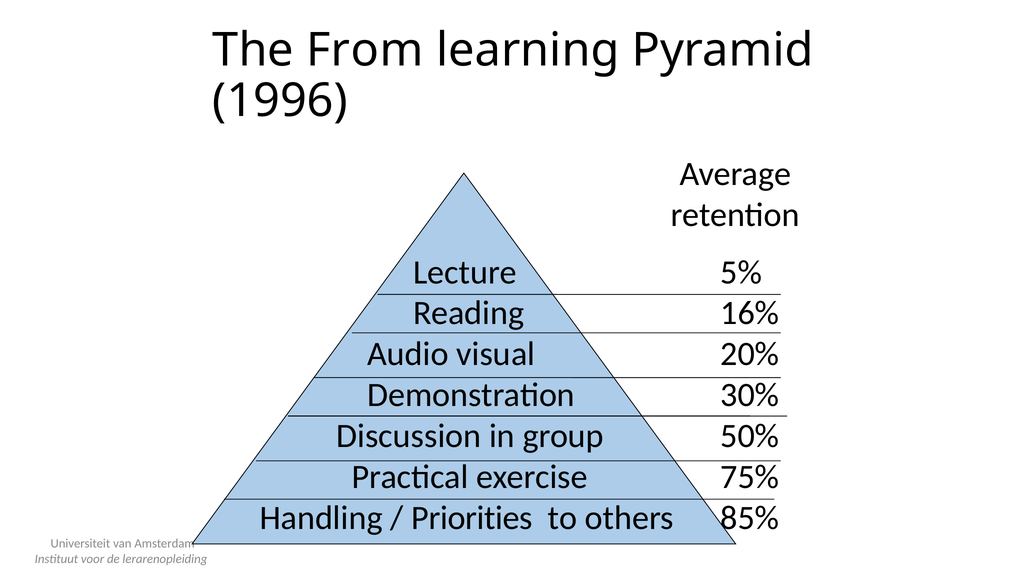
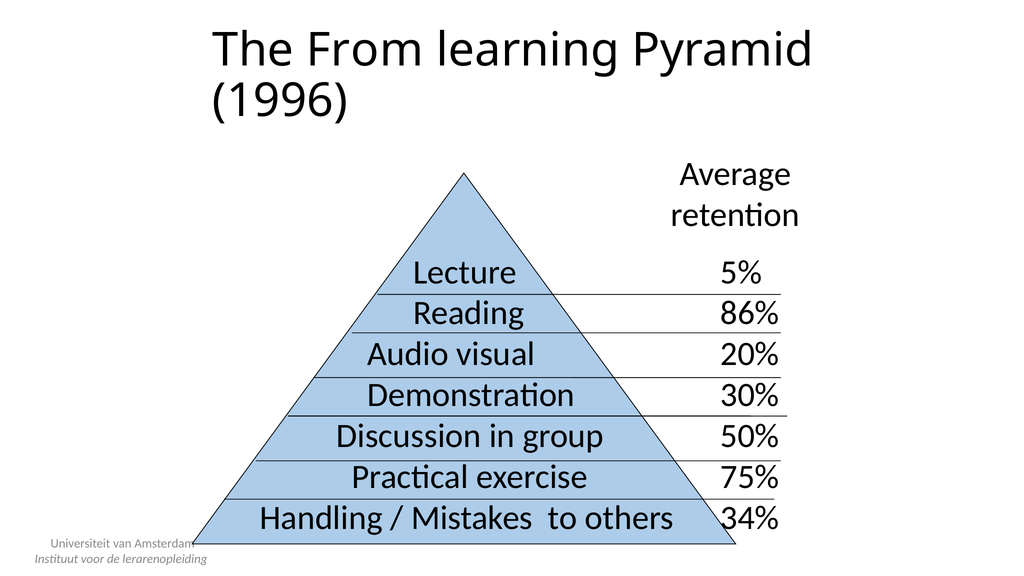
16%: 16% -> 86% (750, 313)
Priorities: Priorities -> Mistakes (472, 518)
85%: 85% -> 34% (750, 518)
